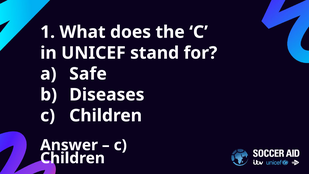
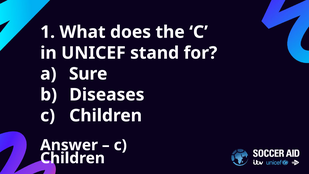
Safe: Safe -> Sure (88, 74)
